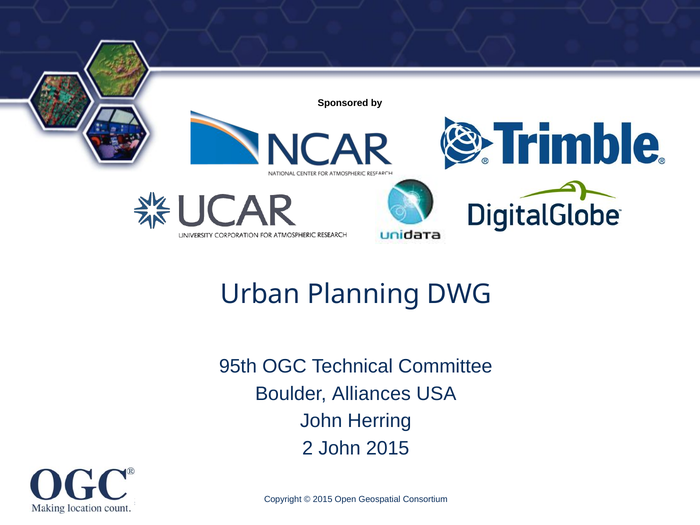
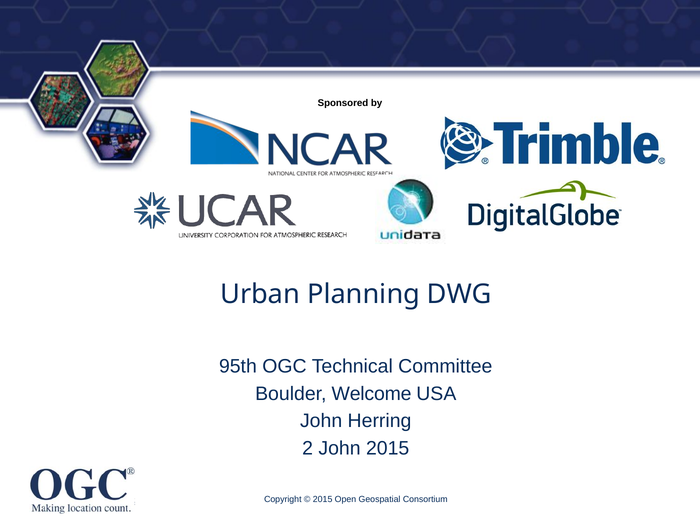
Alliances: Alliances -> Welcome (372, 394)
